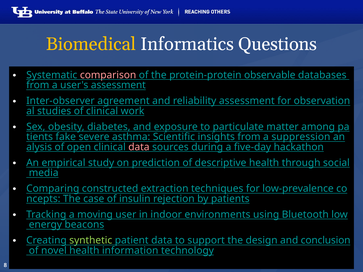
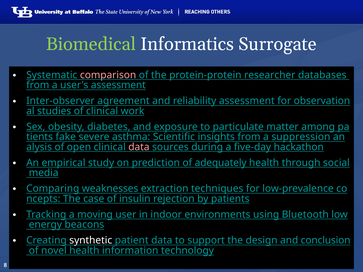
Biomedical colour: yellow -> light green (91, 44)
Questions: Questions -> Surrogate (277, 44)
observable: observable -> researcher (270, 75)
descriptive: descriptive -> adequately (221, 163)
constructed: constructed -> weaknesses (110, 189)
synthetic colour: light green -> white (91, 241)
